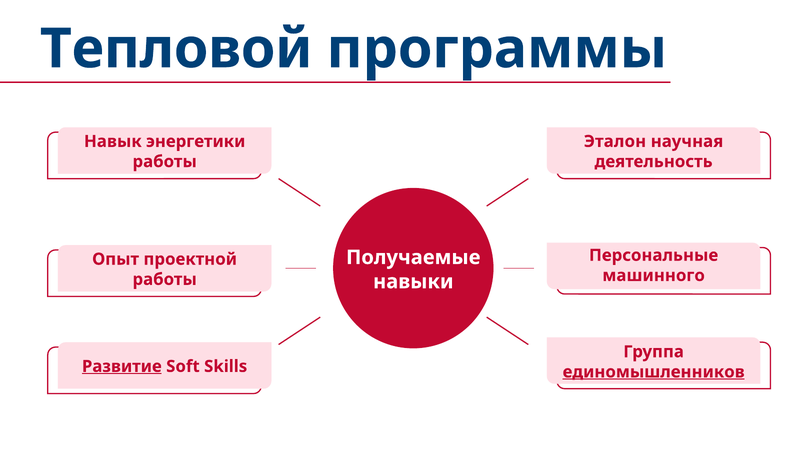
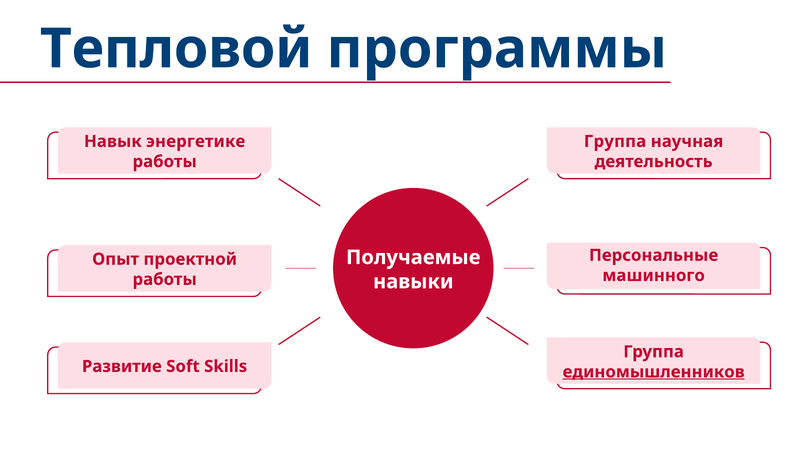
энергетики: энергетики -> энергетике (196, 141)
Эталон: Эталон -> Группа (615, 141)
Развитие underline: present -> none (122, 366)
